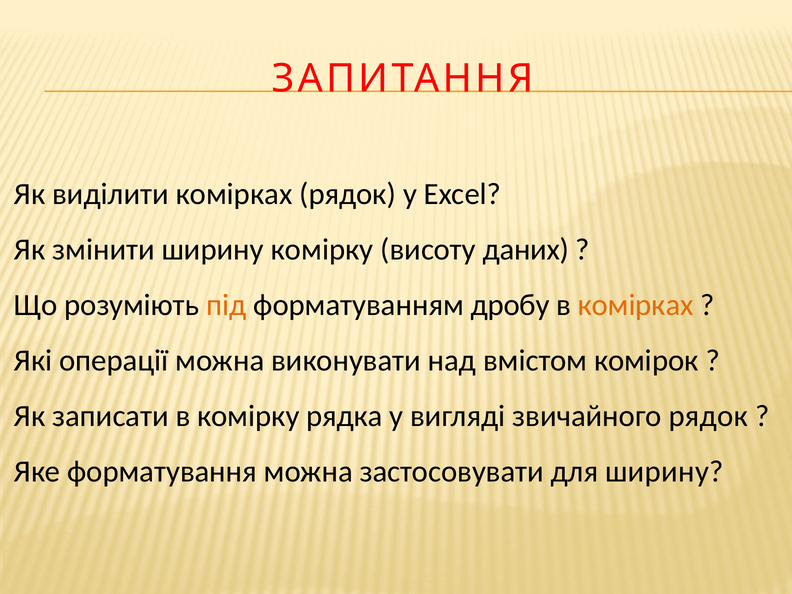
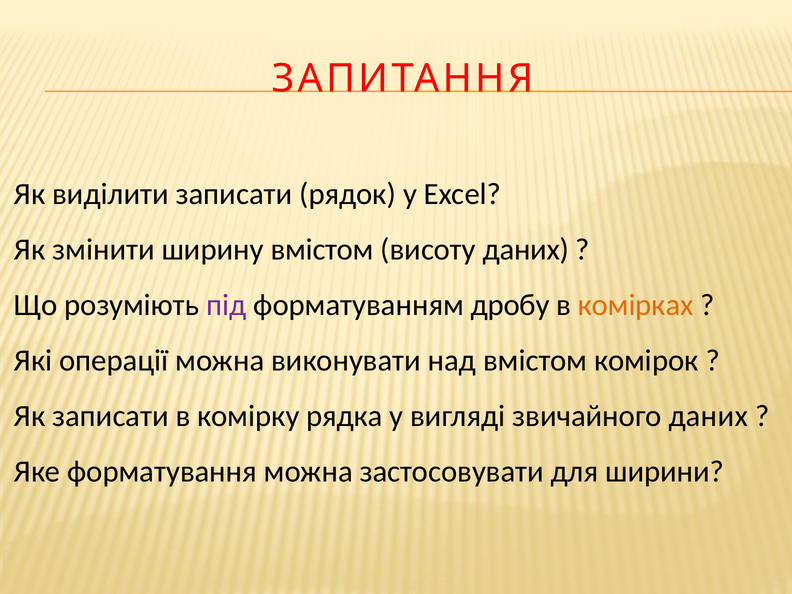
виділити комірках: комірках -> записати (234, 194)
ширину комірку: комірку -> вмістом (322, 250)
під colour: orange -> purple (226, 305)
звичайного рядок: рядок -> даних (708, 416)
для ширину: ширину -> ширини (665, 471)
